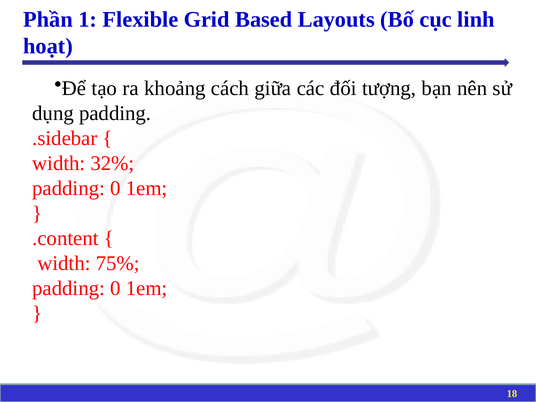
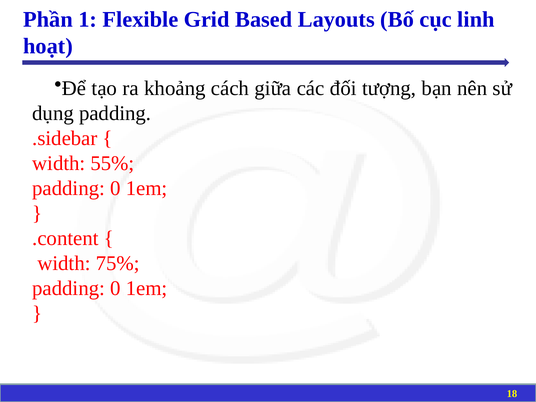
32%: 32% -> 55% (112, 163)
